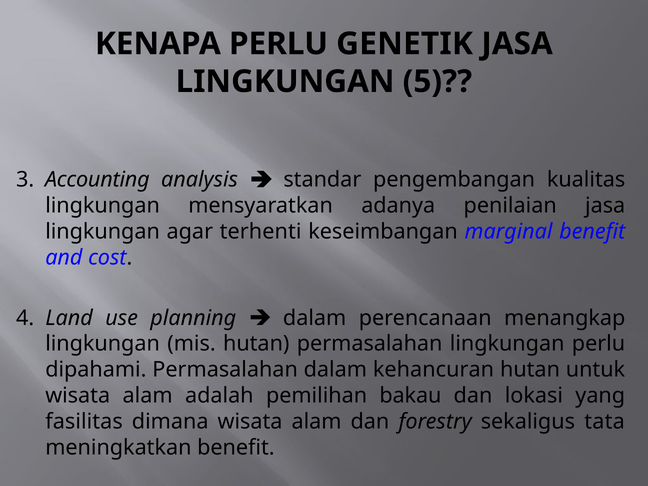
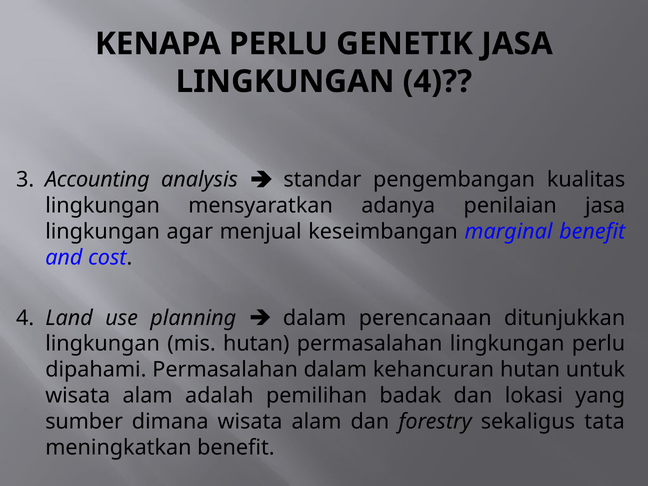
LINGKUNGAN 5: 5 -> 4 (437, 82)
terhenti: terhenti -> menjual (261, 232)
menangkap: menangkap -> ditunjukkan (565, 318)
bakau: bakau -> badak (410, 396)
fasilitas: fasilitas -> sumber (84, 422)
